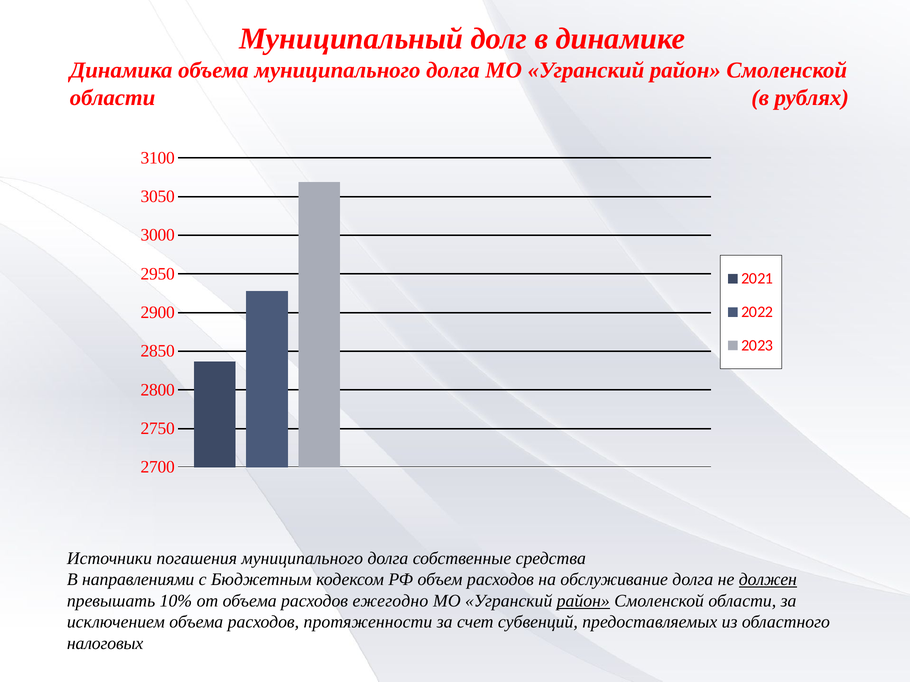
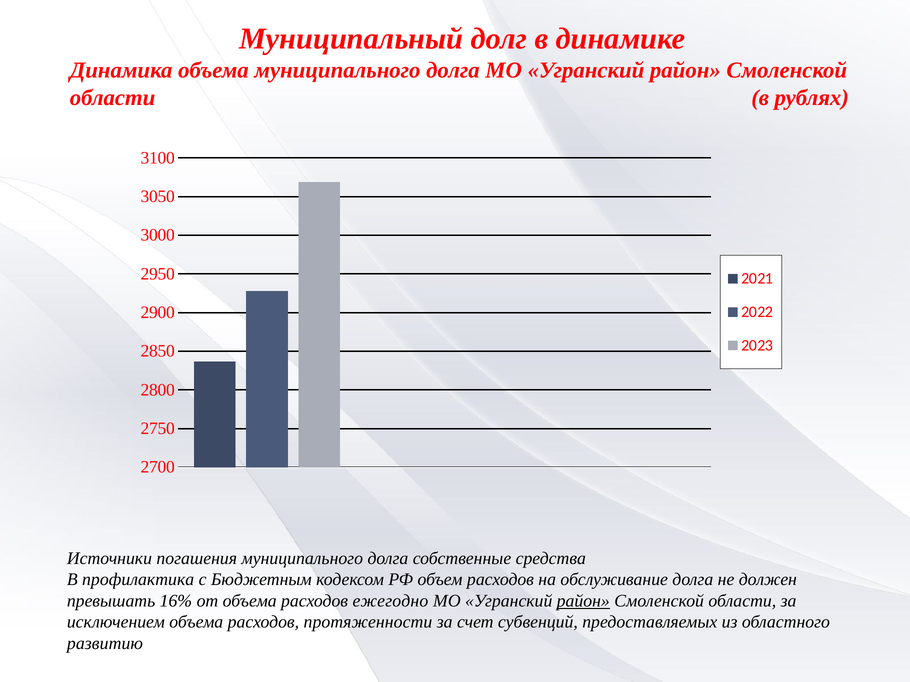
направлениями: направлениями -> профилактика (138, 580)
должен underline: present -> none (768, 580)
10%: 10% -> 16% (176, 601)
налоговых: налоговых -> развитию (105, 644)
